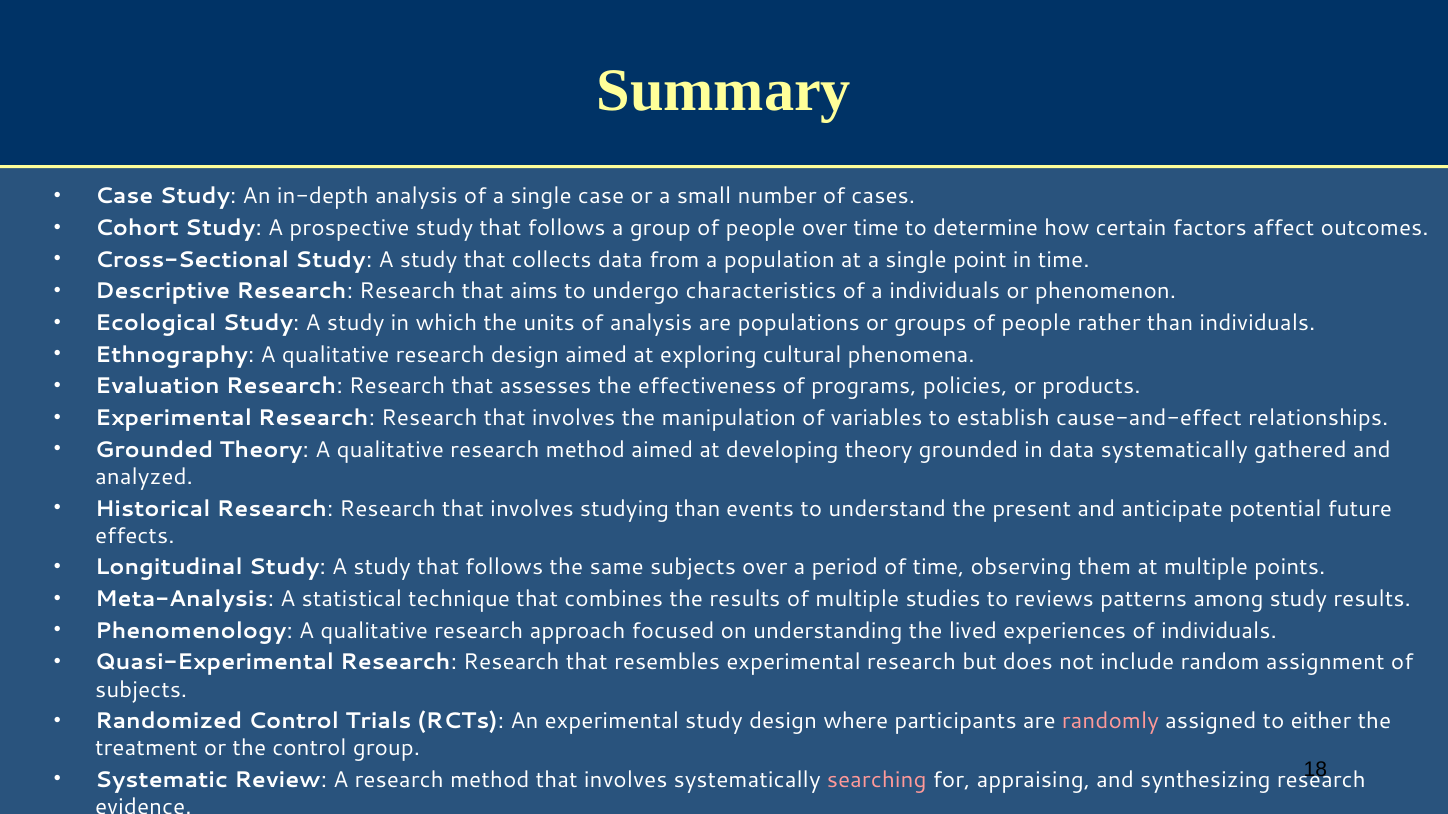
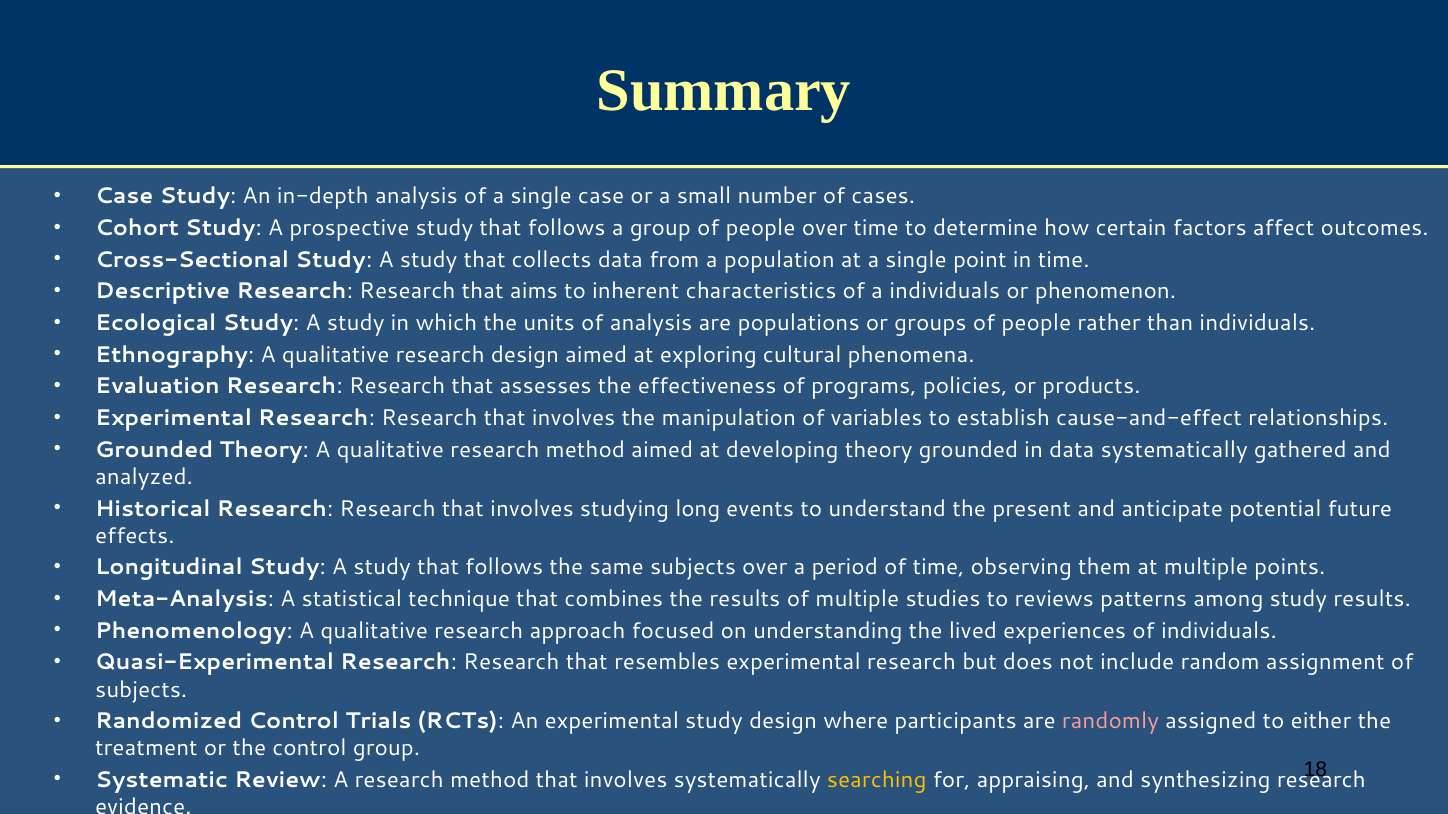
undergo: undergo -> inherent (636, 292)
studying than: than -> long (698, 509)
searching colour: pink -> yellow (877, 780)
